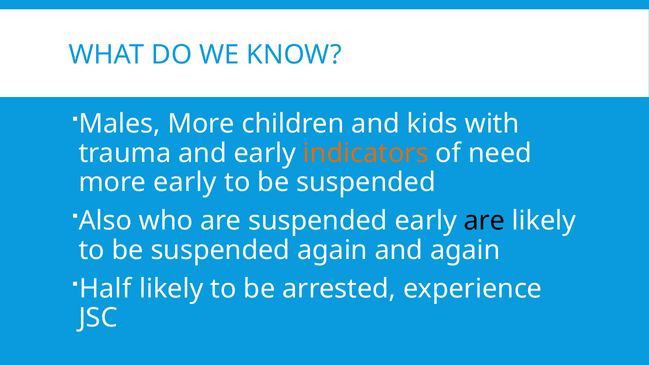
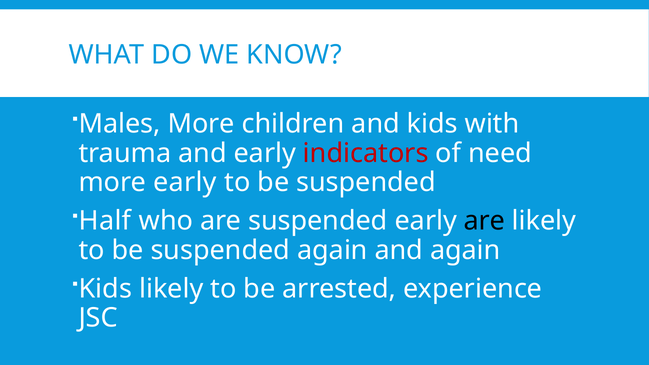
indicators colour: orange -> red (366, 153)
Also: Also -> Half (105, 221)
Half: Half -> Kids (105, 289)
